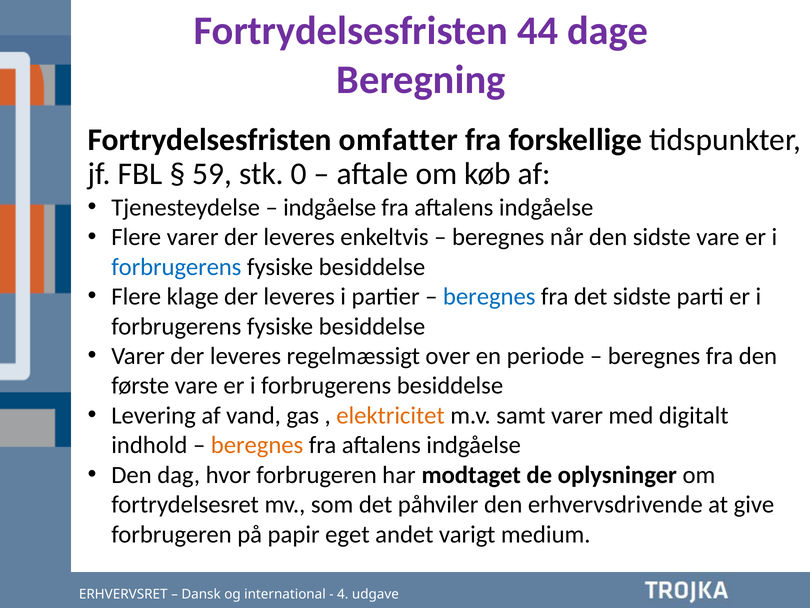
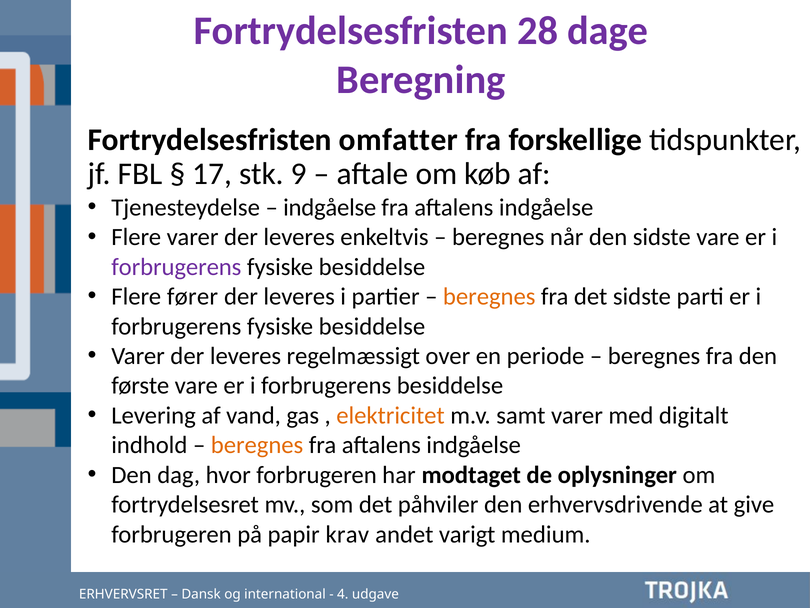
44: 44 -> 28 (538, 31)
59: 59 -> 17 (212, 174)
0: 0 -> 9 (299, 174)
forbrugerens colour: blue -> purple (176, 267)
klage: klage -> fører (192, 296)
beregnes colour: blue -> orange (489, 296)
eget: eget -> krav (347, 534)
